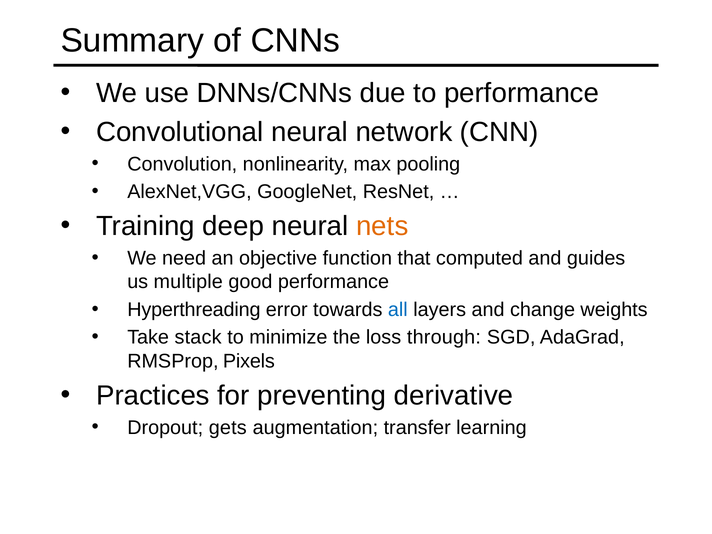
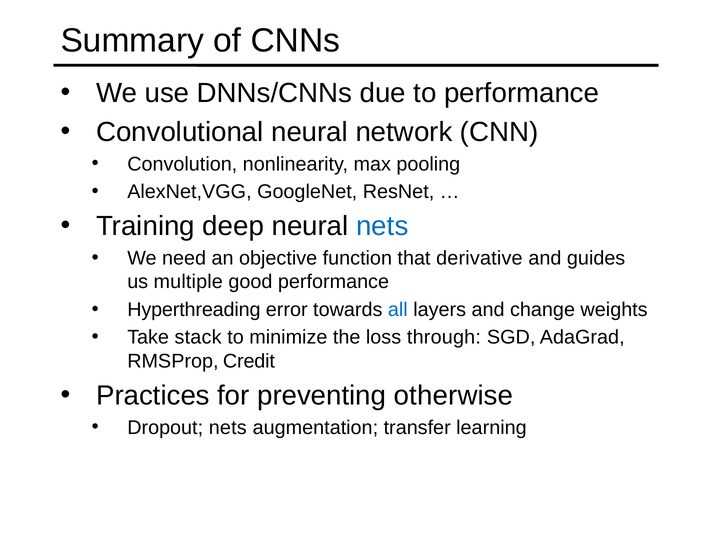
nets colour: orange -> blue (382, 226)
computed: computed -> derivative (479, 258)
Pixels: Pixels -> Credit (249, 361)
derivative: derivative -> otherwise (454, 396)
Dropout gets: gets -> nets (228, 428)
